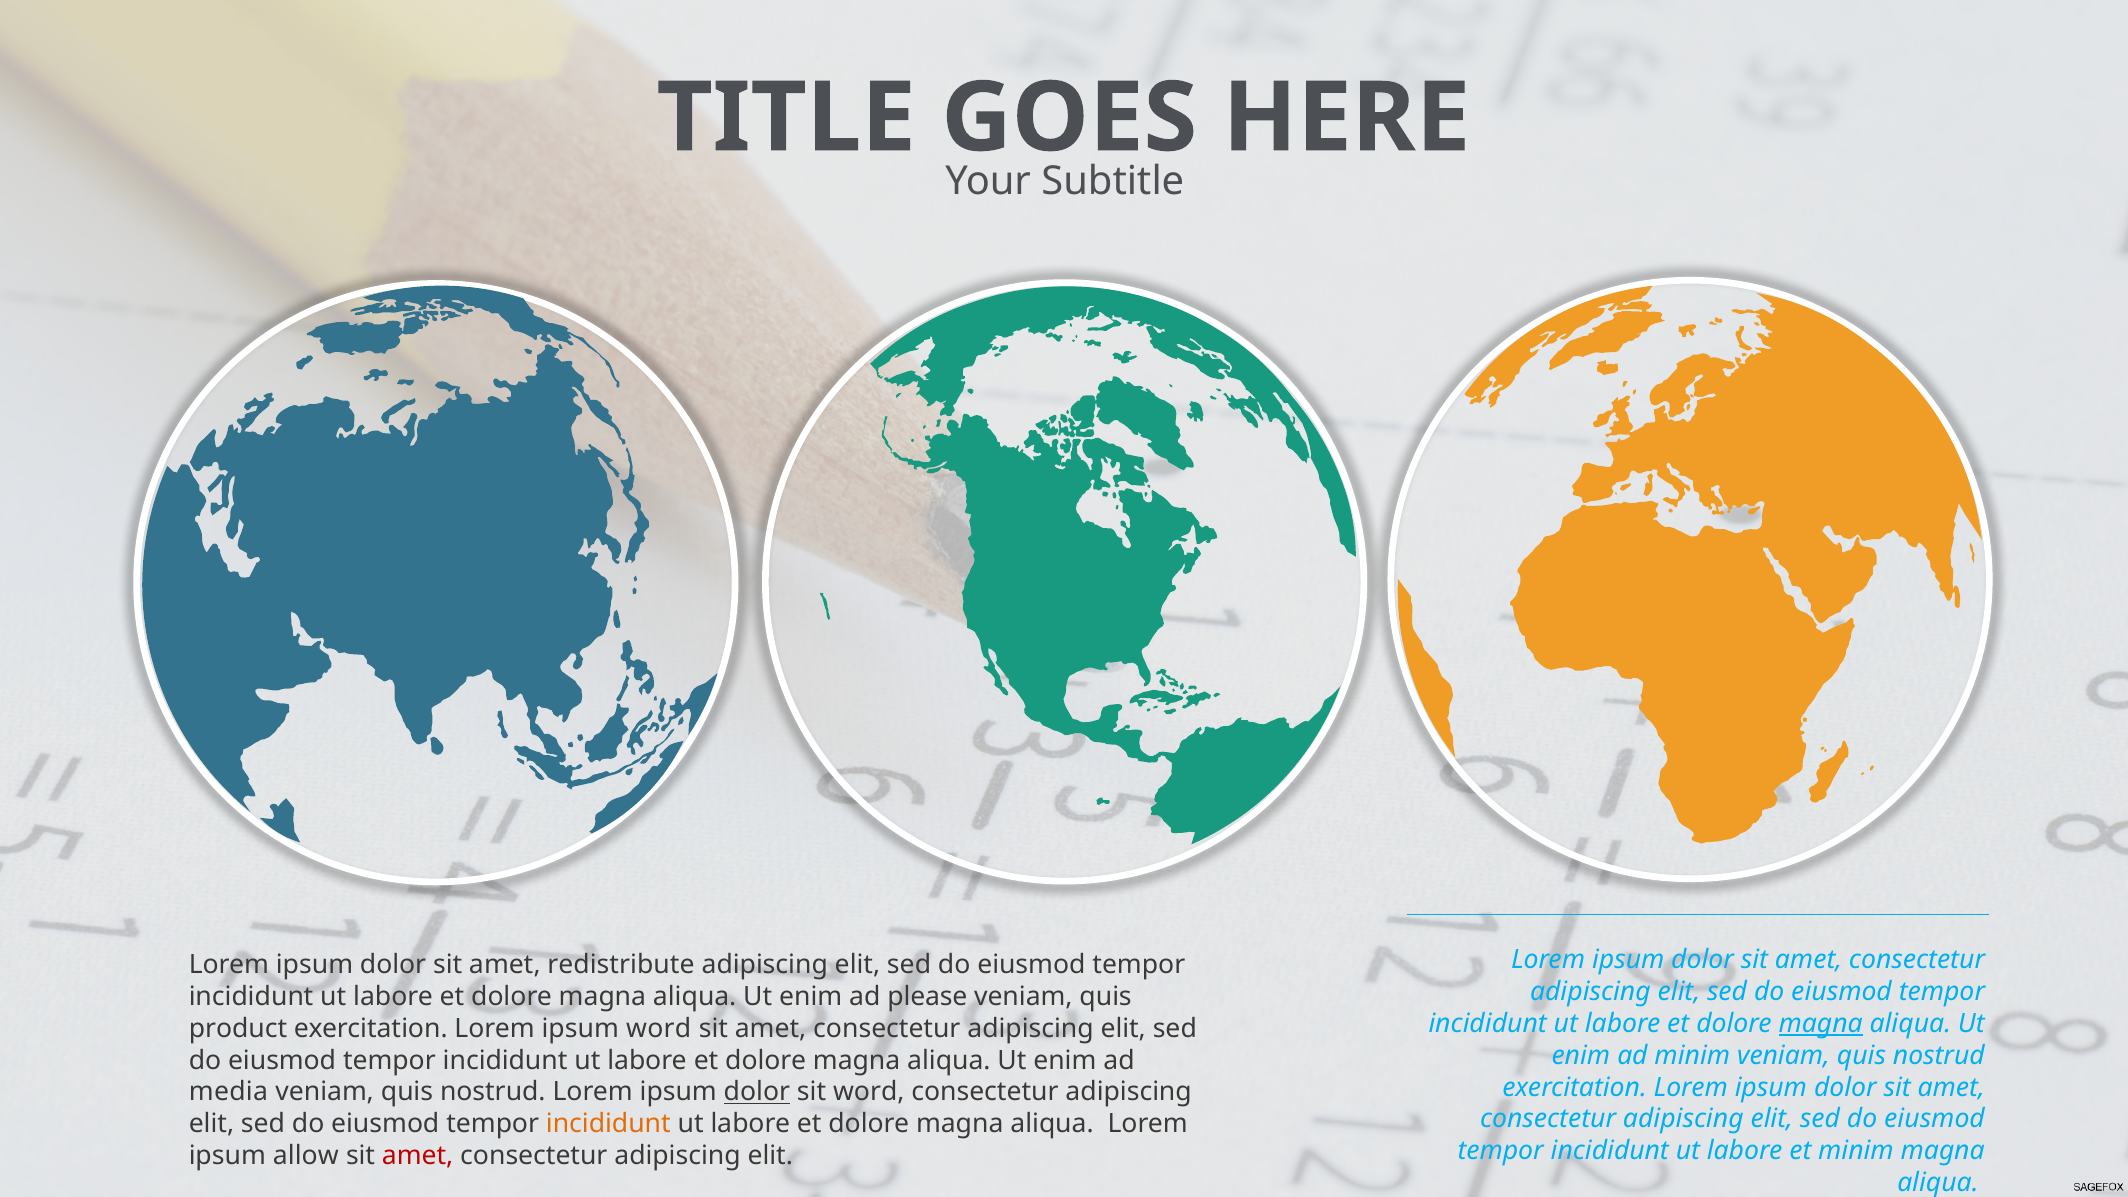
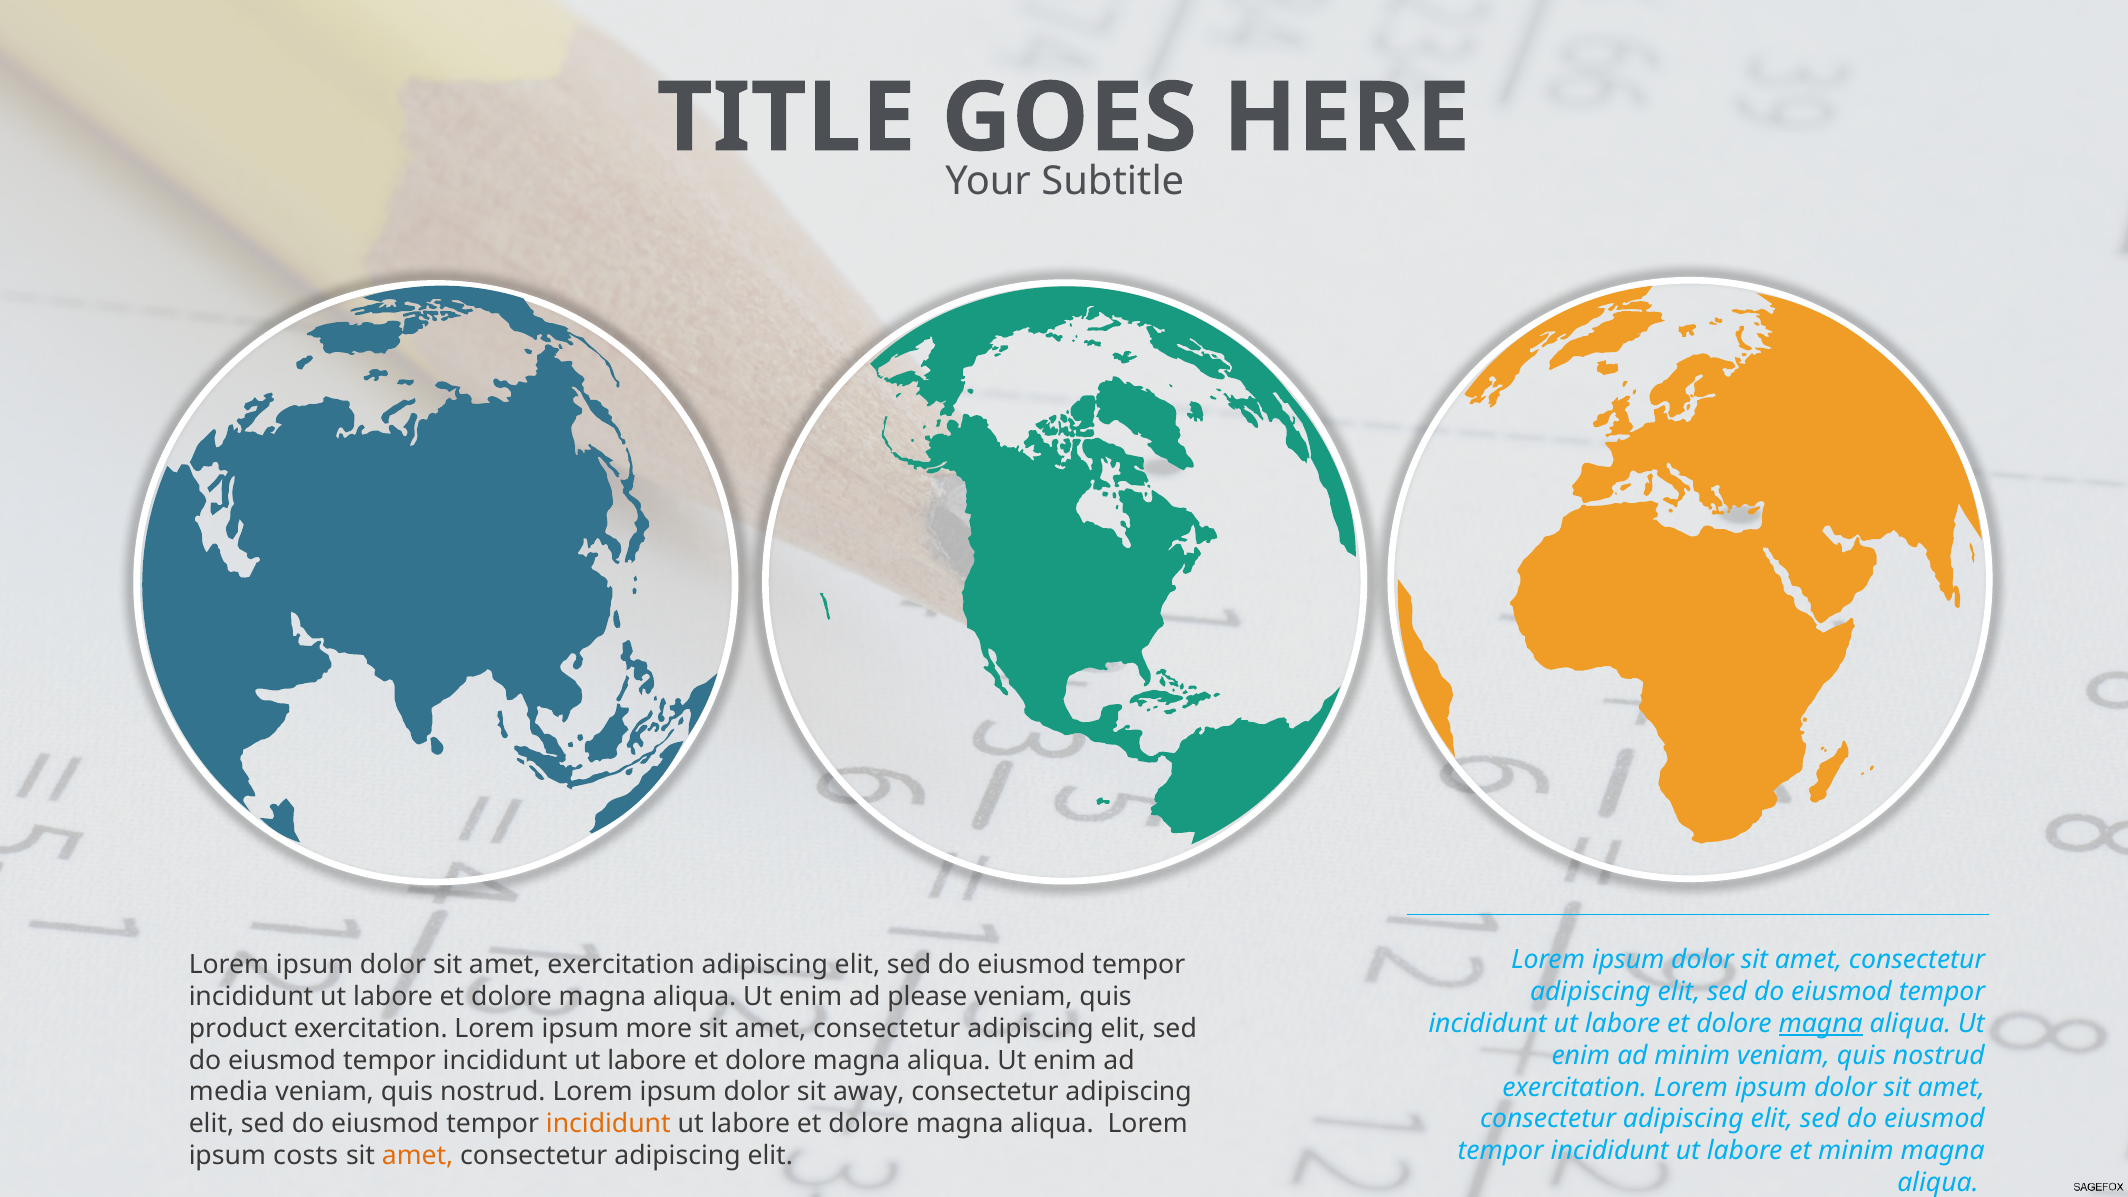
amet redistribute: redistribute -> exercitation (621, 965)
ipsum word: word -> more (659, 1028)
dolor underline: present -> none (757, 1092)
sit word: word -> away (869, 1092)
allow: allow -> costs (306, 1156)
amet colour: red -> orange (418, 1156)
